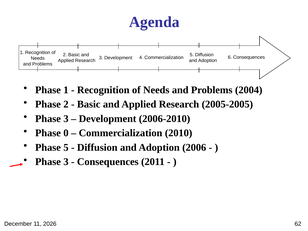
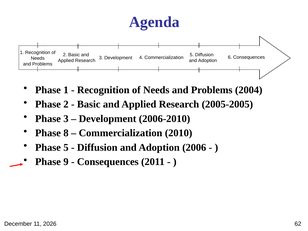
0: 0 -> 8 (66, 133)
3: 3 -> 9 (66, 162)
